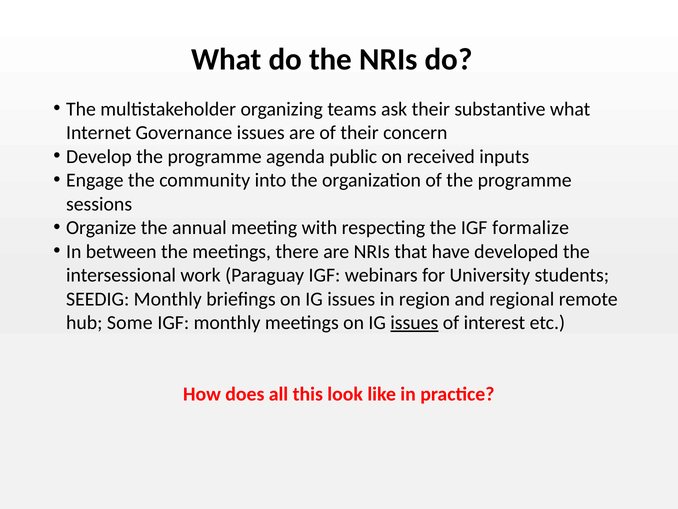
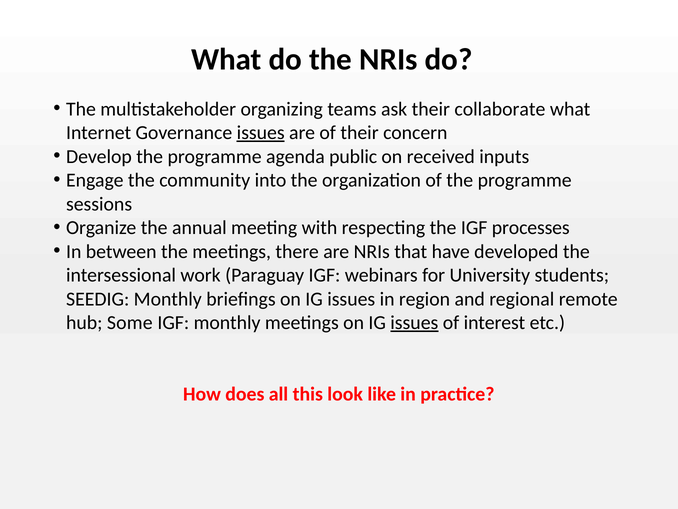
substantive: substantive -> collaborate (500, 109)
issues underline: none -> present (261, 133)
formalize: formalize -> processes (531, 228)
